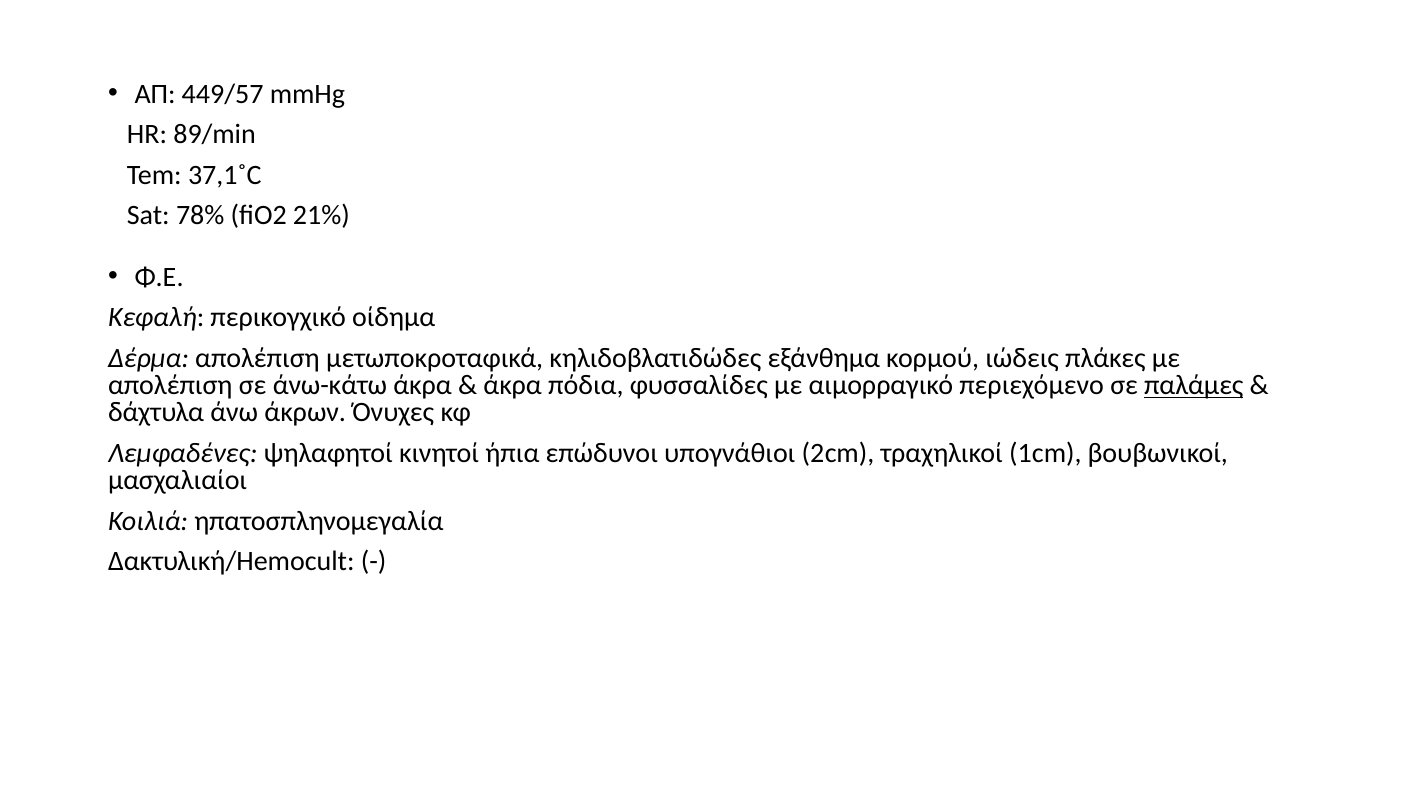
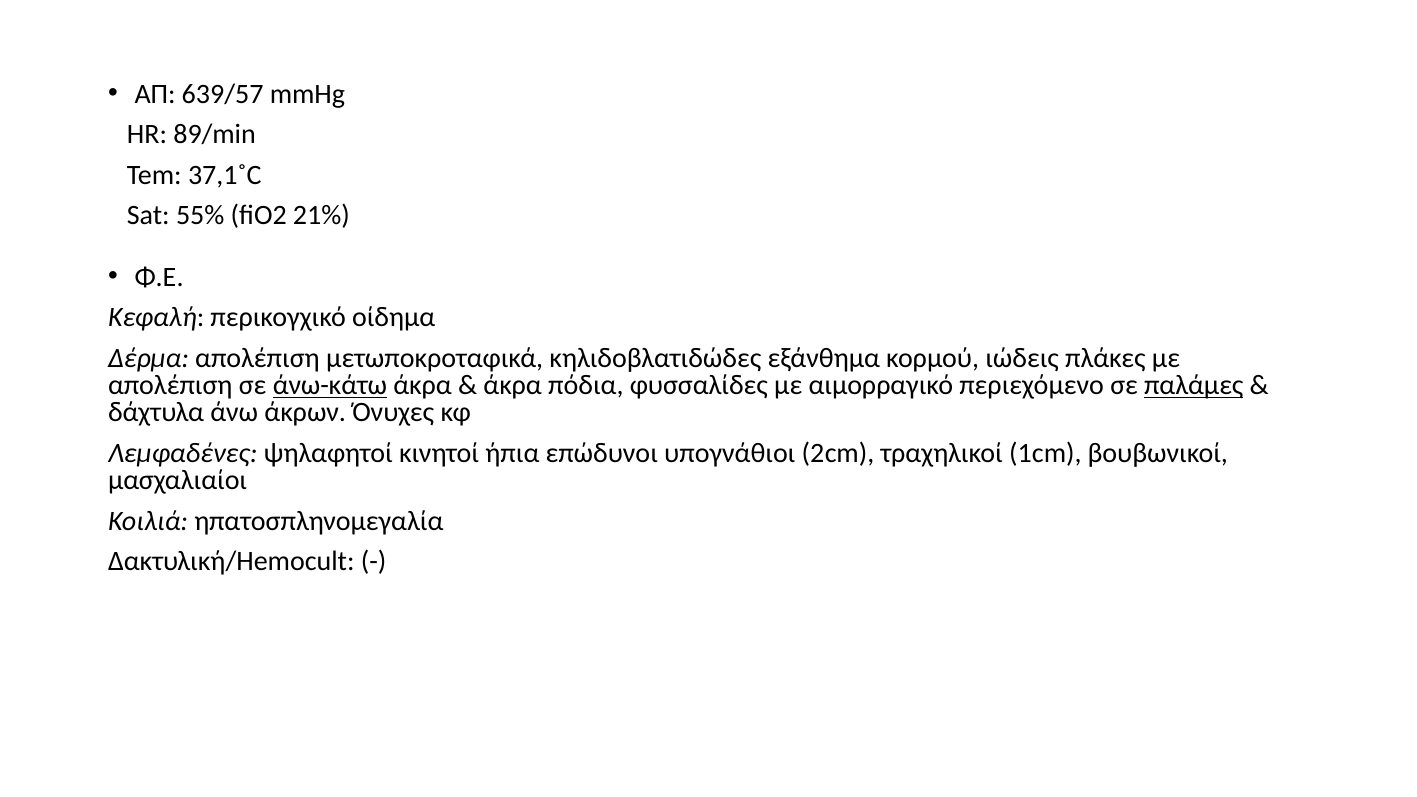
449/57: 449/57 -> 639/57 (223, 94)
78%: 78% -> 55% (200, 215)
άνω-κάτω underline: none -> present (330, 385)
